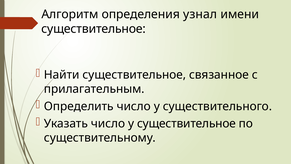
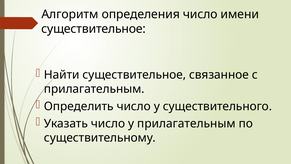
определения узнал: узнал -> число (200, 14)
у существительное: существительное -> прилагательным (186, 123)
